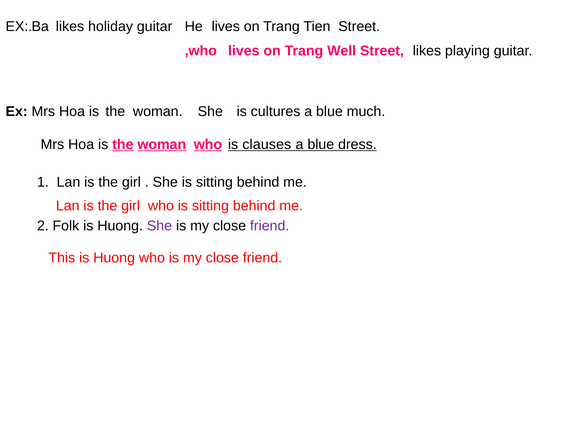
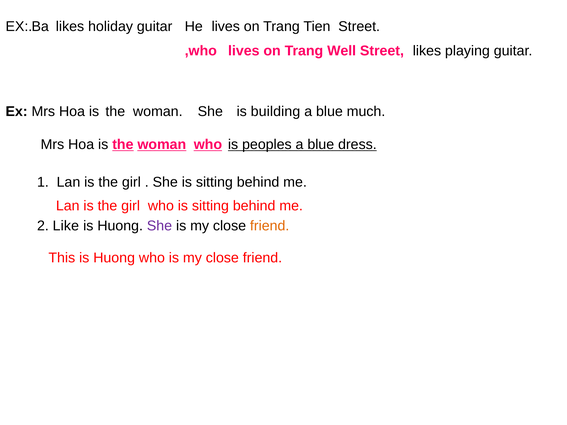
cultures: cultures -> building (275, 111)
clauses: clauses -> peoples (267, 145)
Folk: Folk -> Like (66, 226)
friend colour: purple -> orange (270, 226)
